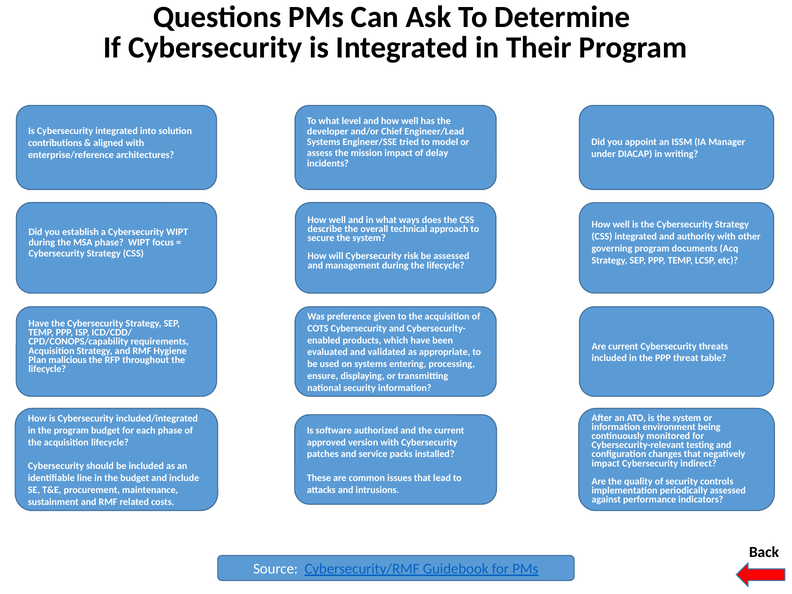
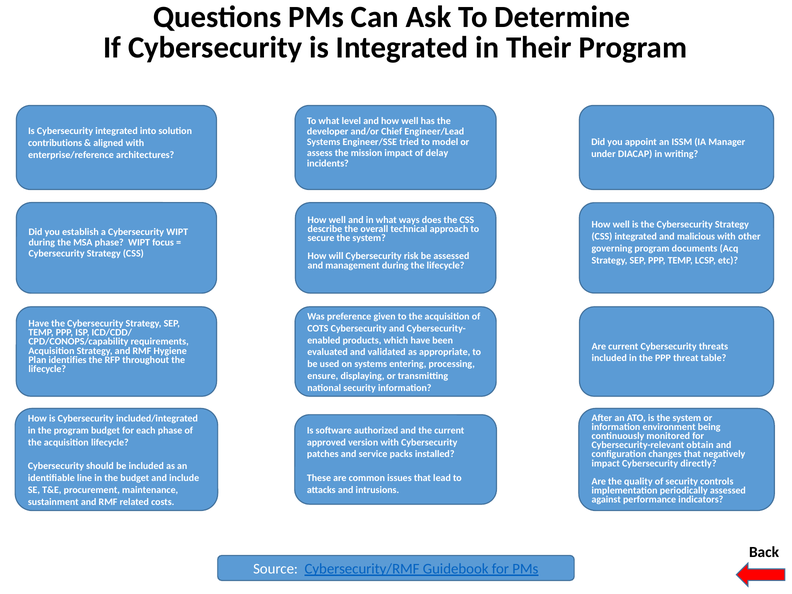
authority: authority -> malicious (696, 237)
malicious: malicious -> identifies (68, 360)
testing: testing -> obtain (700, 445)
indirect: indirect -> directly (698, 463)
